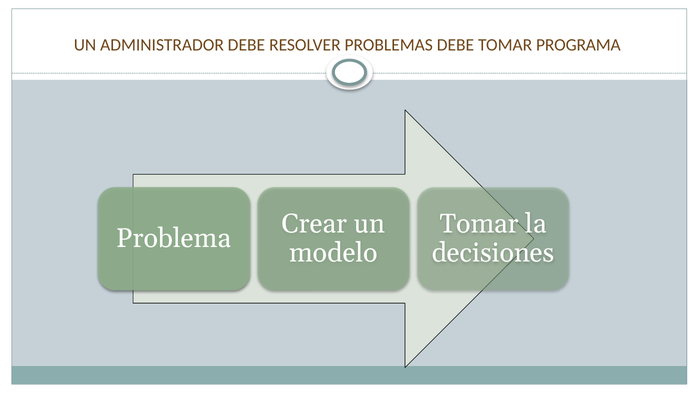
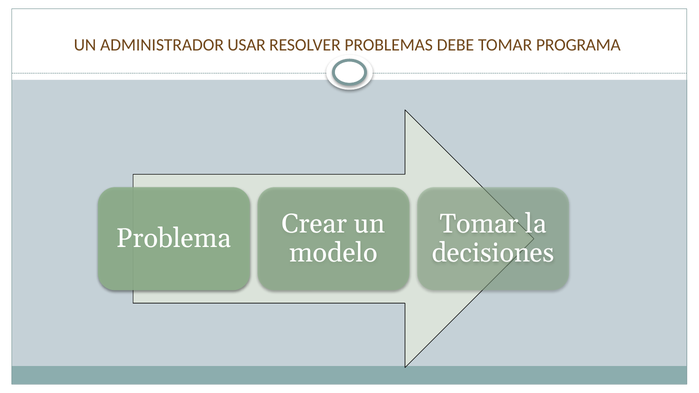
ADMINISTRADOR DEBE: DEBE -> USAR (247, 45)
